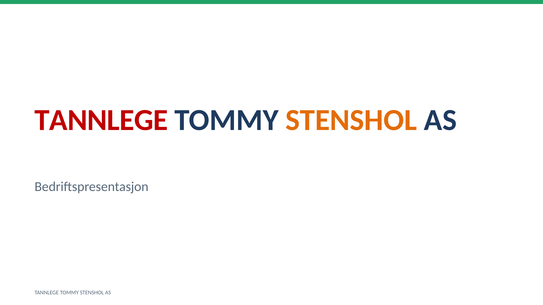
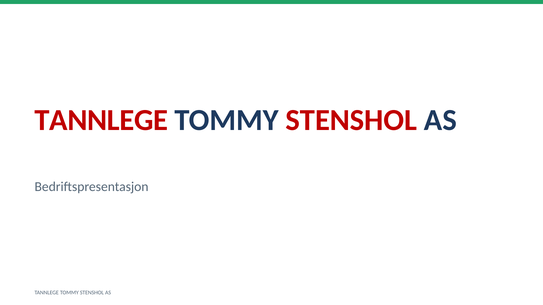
STENSHOL colour: orange -> red (351, 120)
